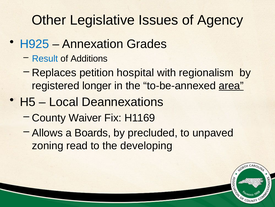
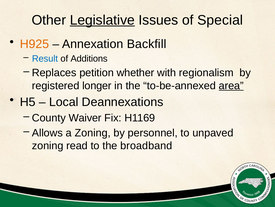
Legislative underline: none -> present (102, 20)
Agency: Agency -> Special (220, 20)
H925 colour: blue -> orange (35, 44)
Grades: Grades -> Backfill (147, 44)
hospital: hospital -> whether (135, 73)
a Boards: Boards -> Zoning (93, 132)
precluded: precluded -> personnel (153, 132)
developing: developing -> broadband (146, 145)
